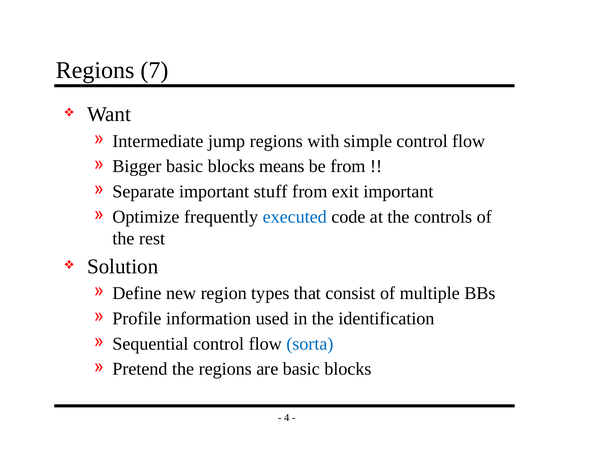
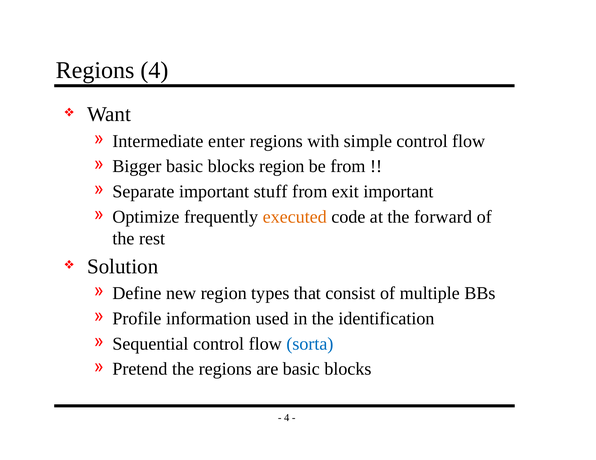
Regions 7: 7 -> 4 (155, 70)
jump: jump -> enter (227, 141)
blocks means: means -> region (282, 167)
executed colour: blue -> orange (295, 217)
controls: controls -> forward (443, 217)
